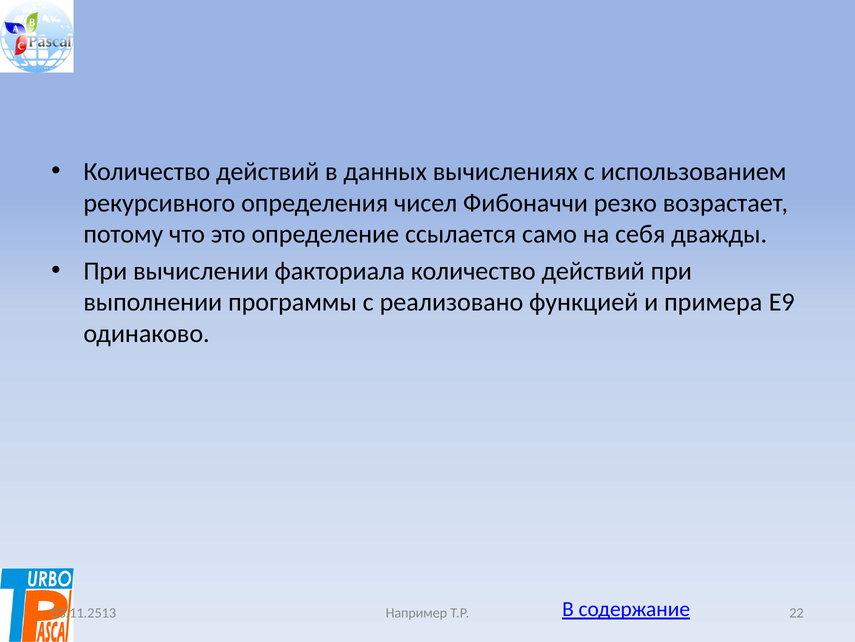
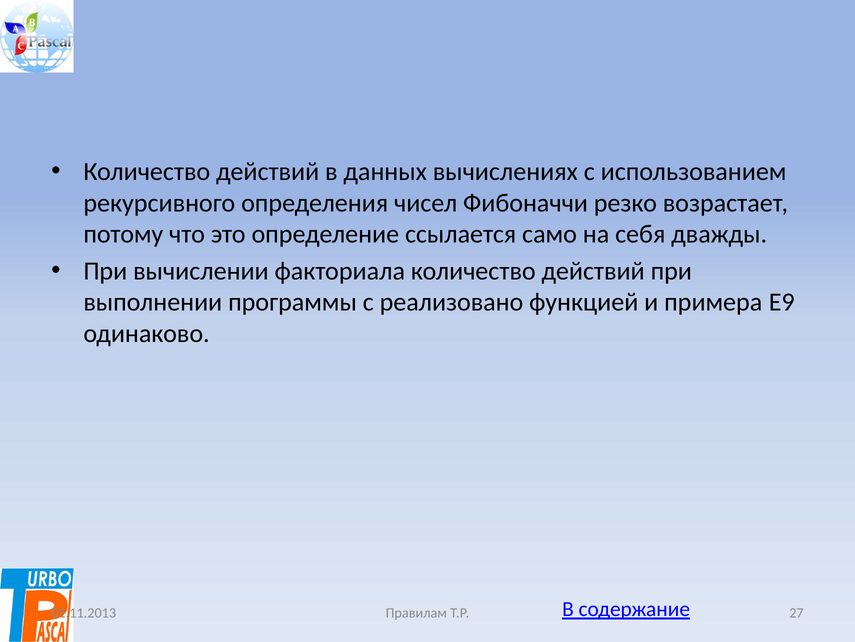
Например: Например -> Правилам (416, 612)
22: 22 -> 27 (796, 612)
03.11.2513: 03.11.2513 -> 01.11.2013 (84, 612)
